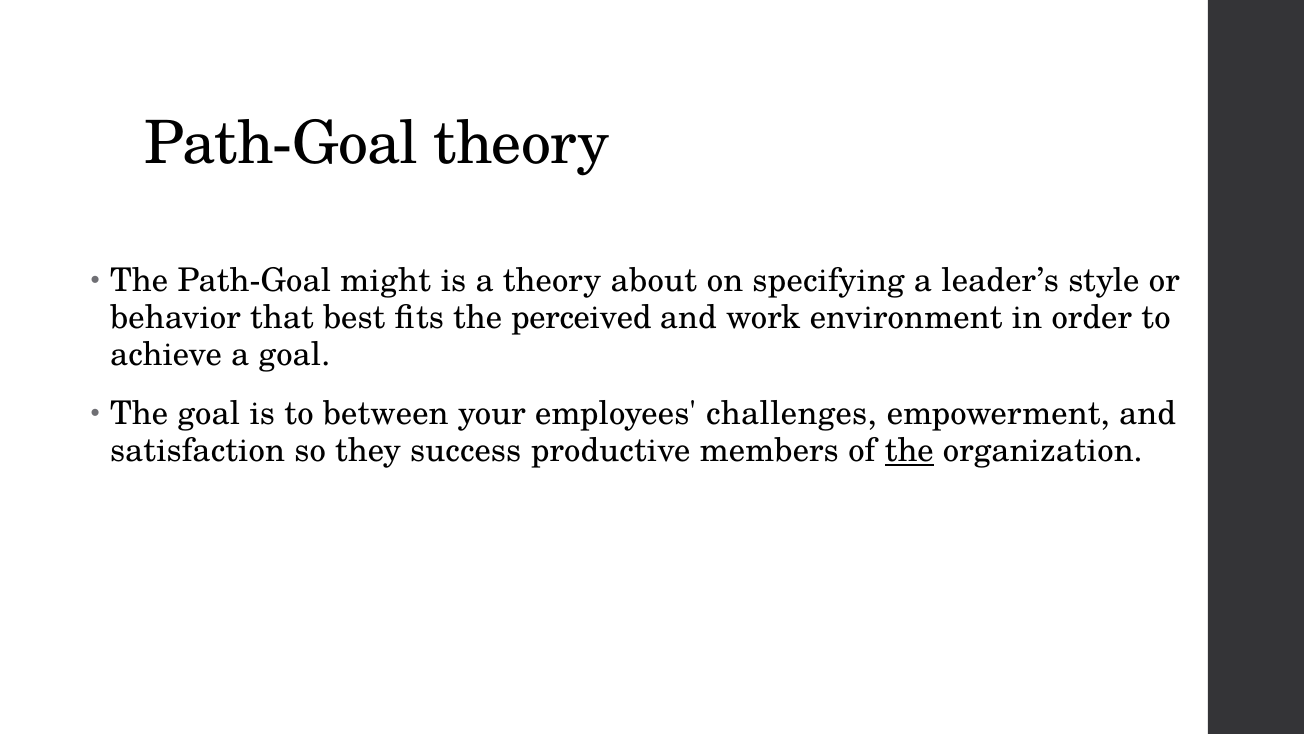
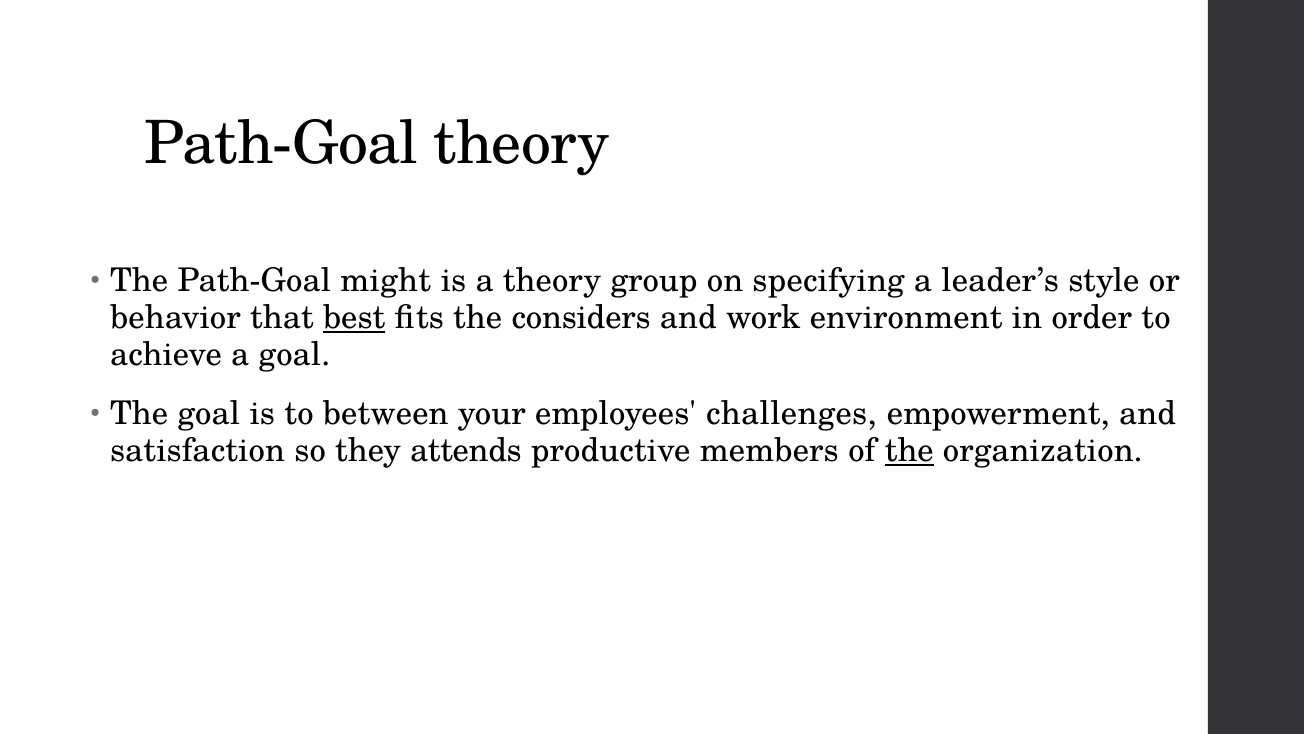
about: about -> group (654, 280)
best underline: none -> present (354, 317)
perceived: perceived -> considers (581, 317)
success: success -> attends (466, 451)
